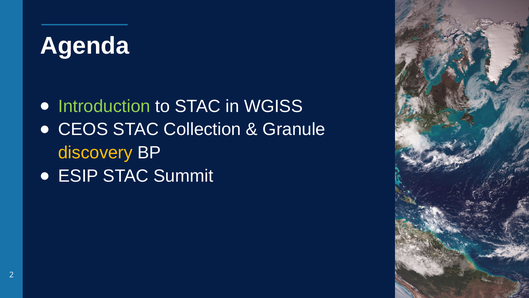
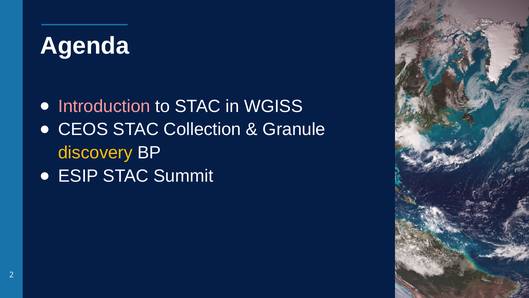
Introduction colour: light green -> pink (104, 106)
